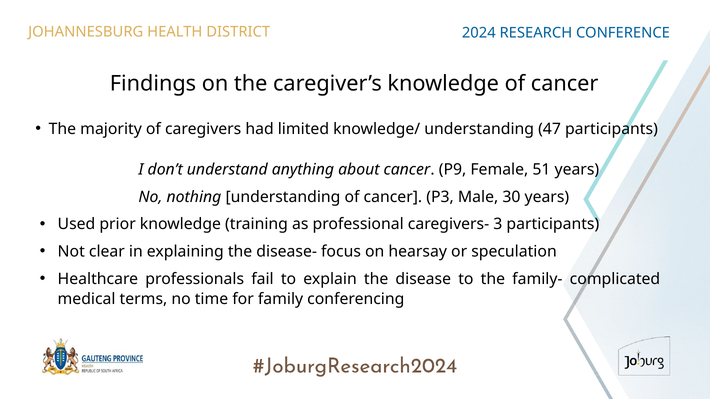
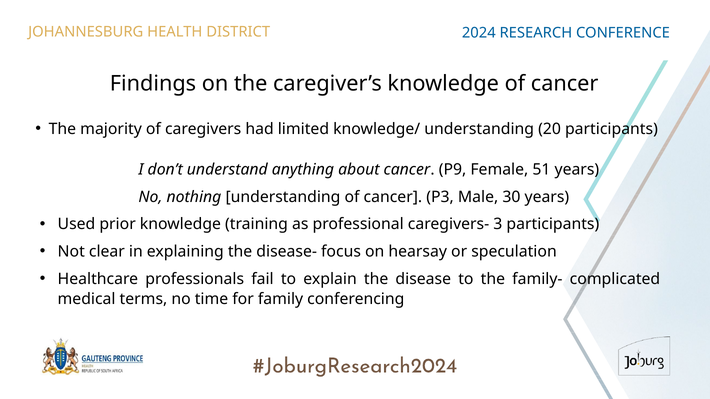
47: 47 -> 20 (550, 129)
